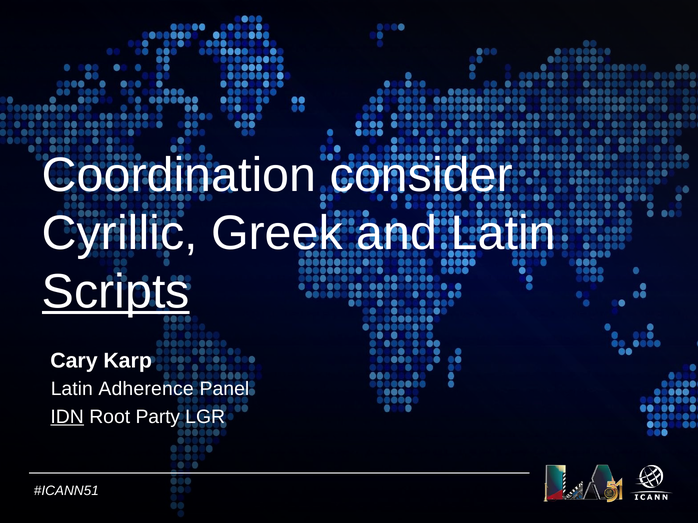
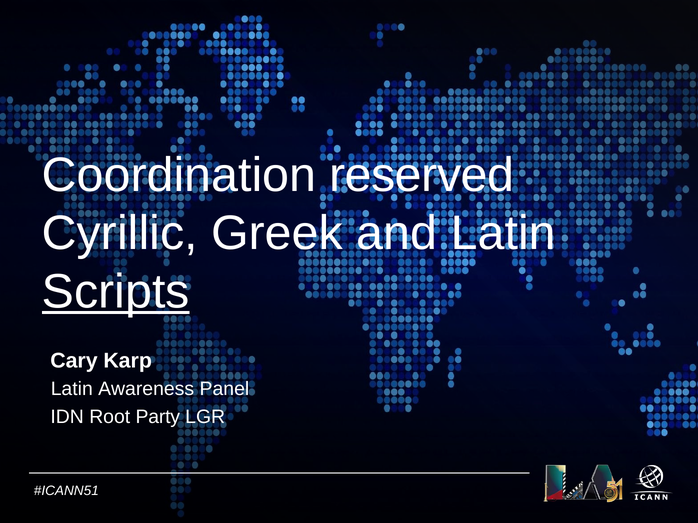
consider: consider -> reserved (422, 176)
Adherence: Adherence -> Awareness (146, 389)
IDN underline: present -> none (67, 417)
